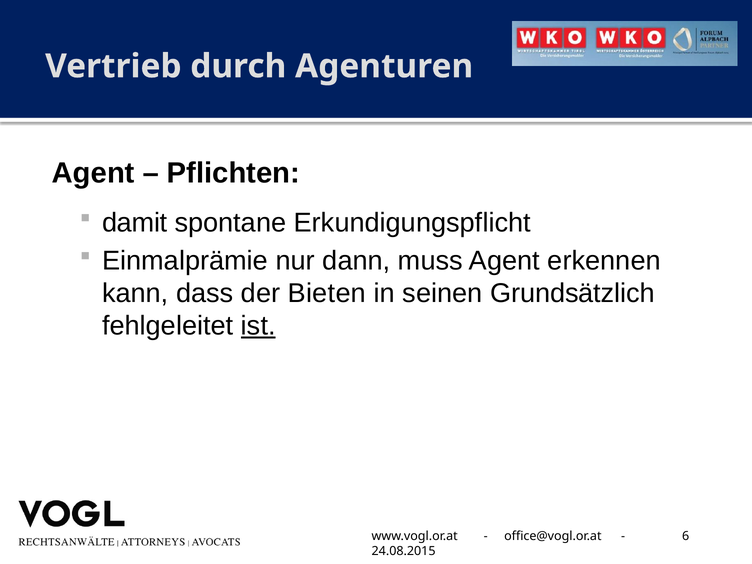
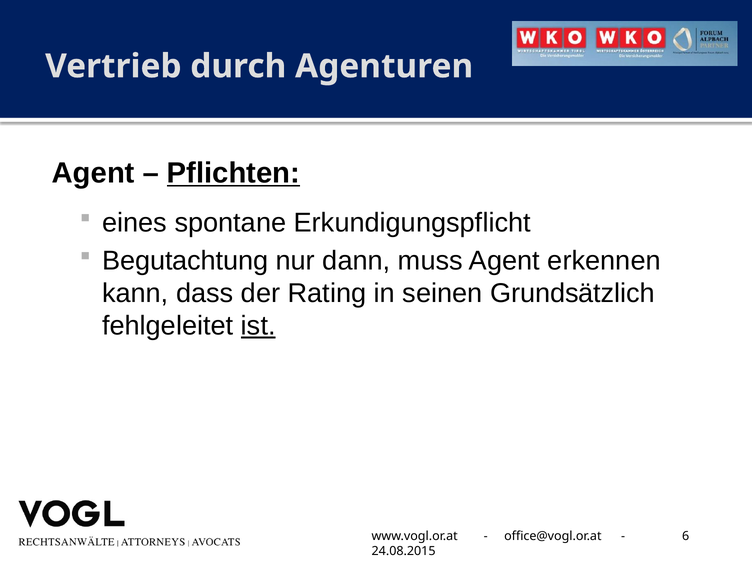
Pflichten underline: none -> present (233, 173)
damit: damit -> eines (135, 223)
Einmalprämie: Einmalprämie -> Begutachtung (185, 261)
Bieten: Bieten -> Rating (327, 293)
